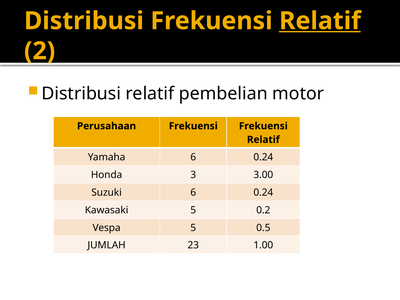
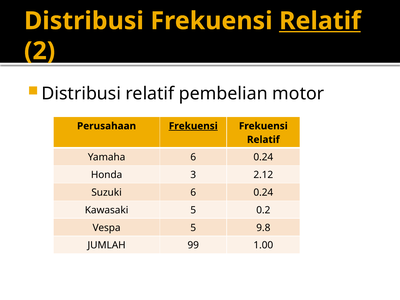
Frekuensi underline: none -> present (193, 126)
3.00: 3.00 -> 2.12 (263, 175)
0.5: 0.5 -> 9.8 (263, 228)
23: 23 -> 99 (193, 245)
